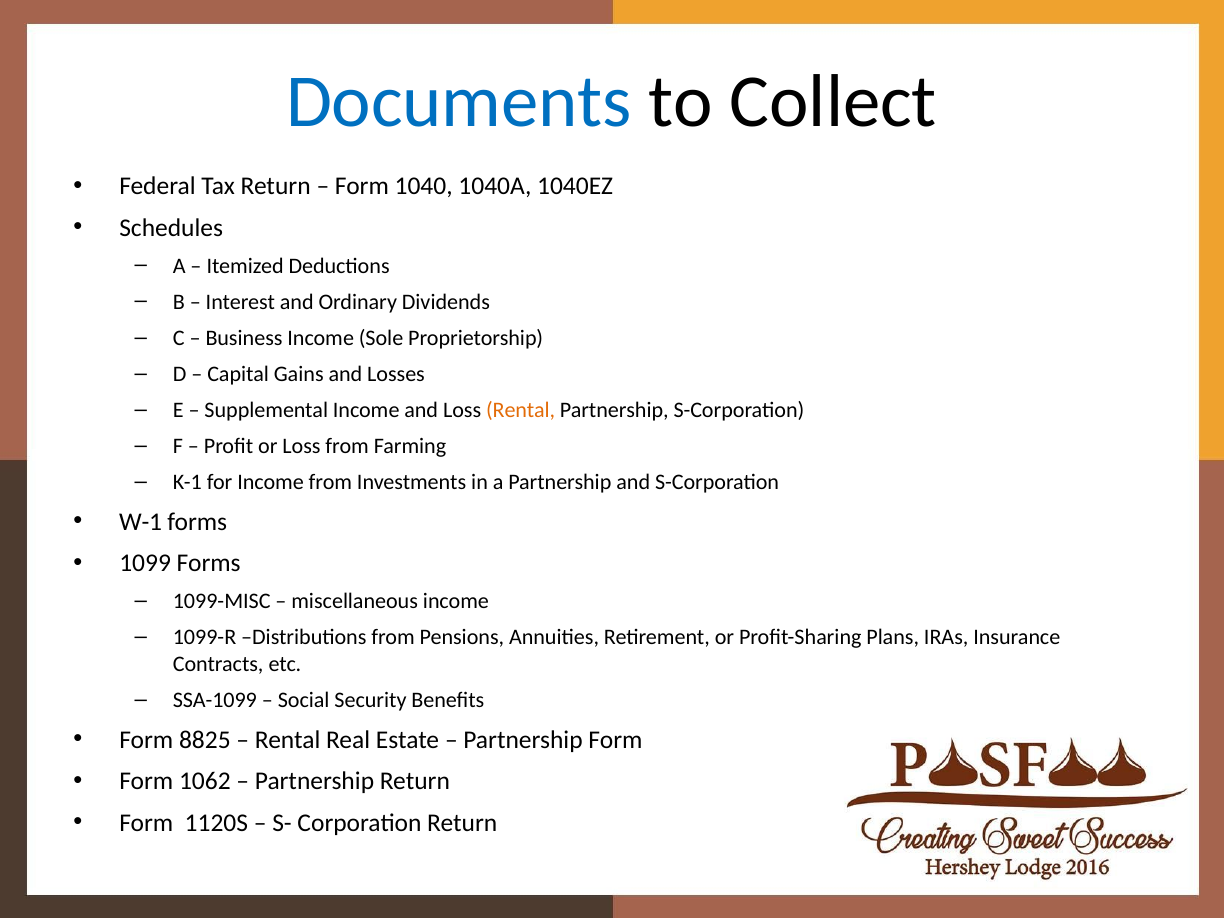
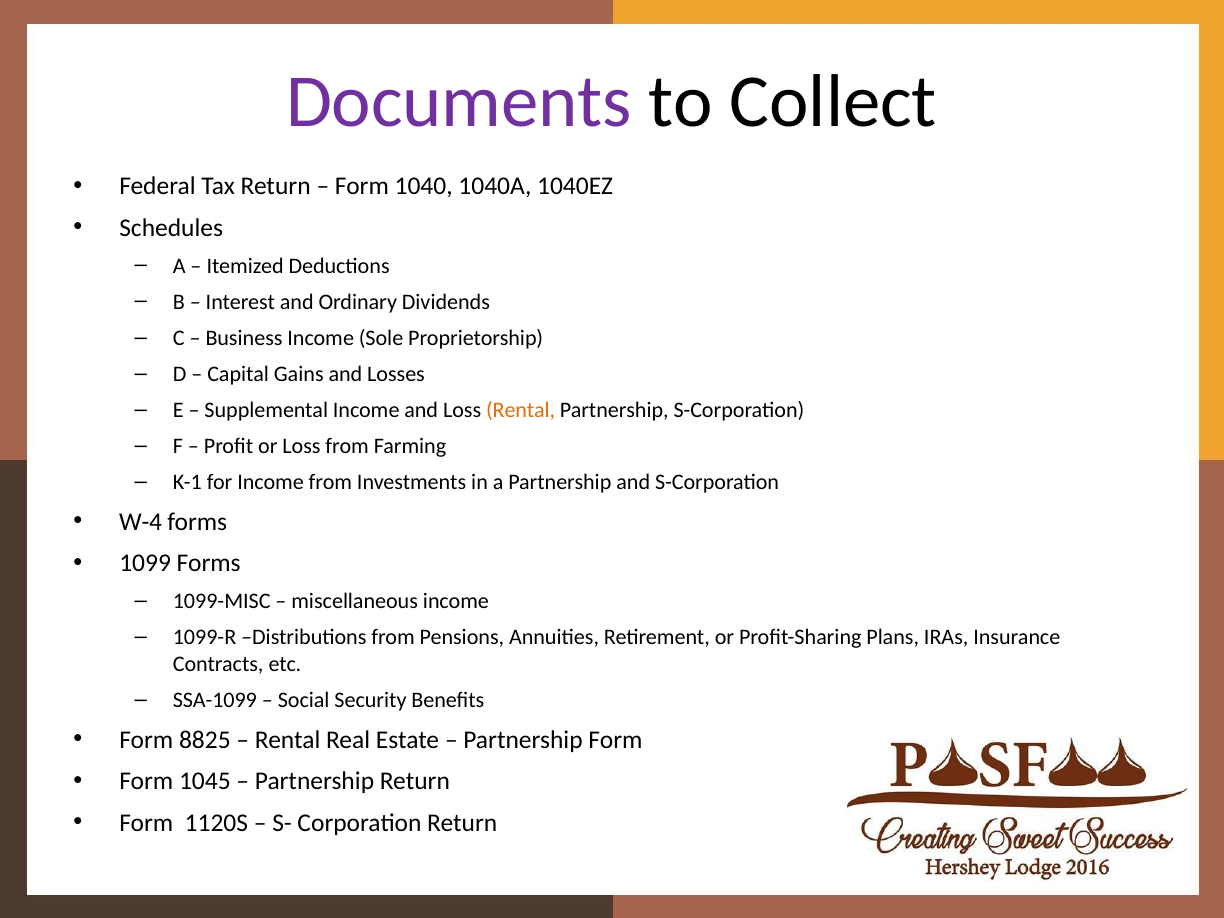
Documents colour: blue -> purple (459, 102)
W-1: W-1 -> W-4 (141, 522)
1062: 1062 -> 1045 (205, 781)
